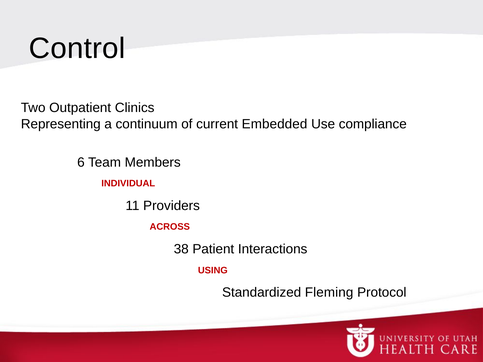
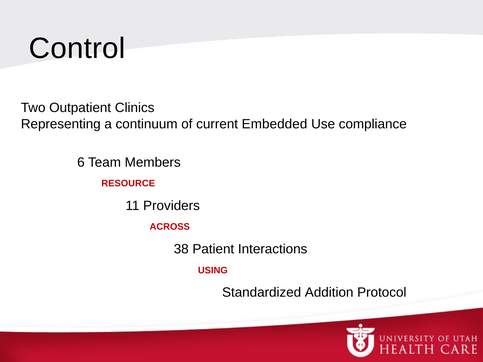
INDIVIDUAL: INDIVIDUAL -> RESOURCE (128, 184)
Fleming: Fleming -> Addition (329, 293)
